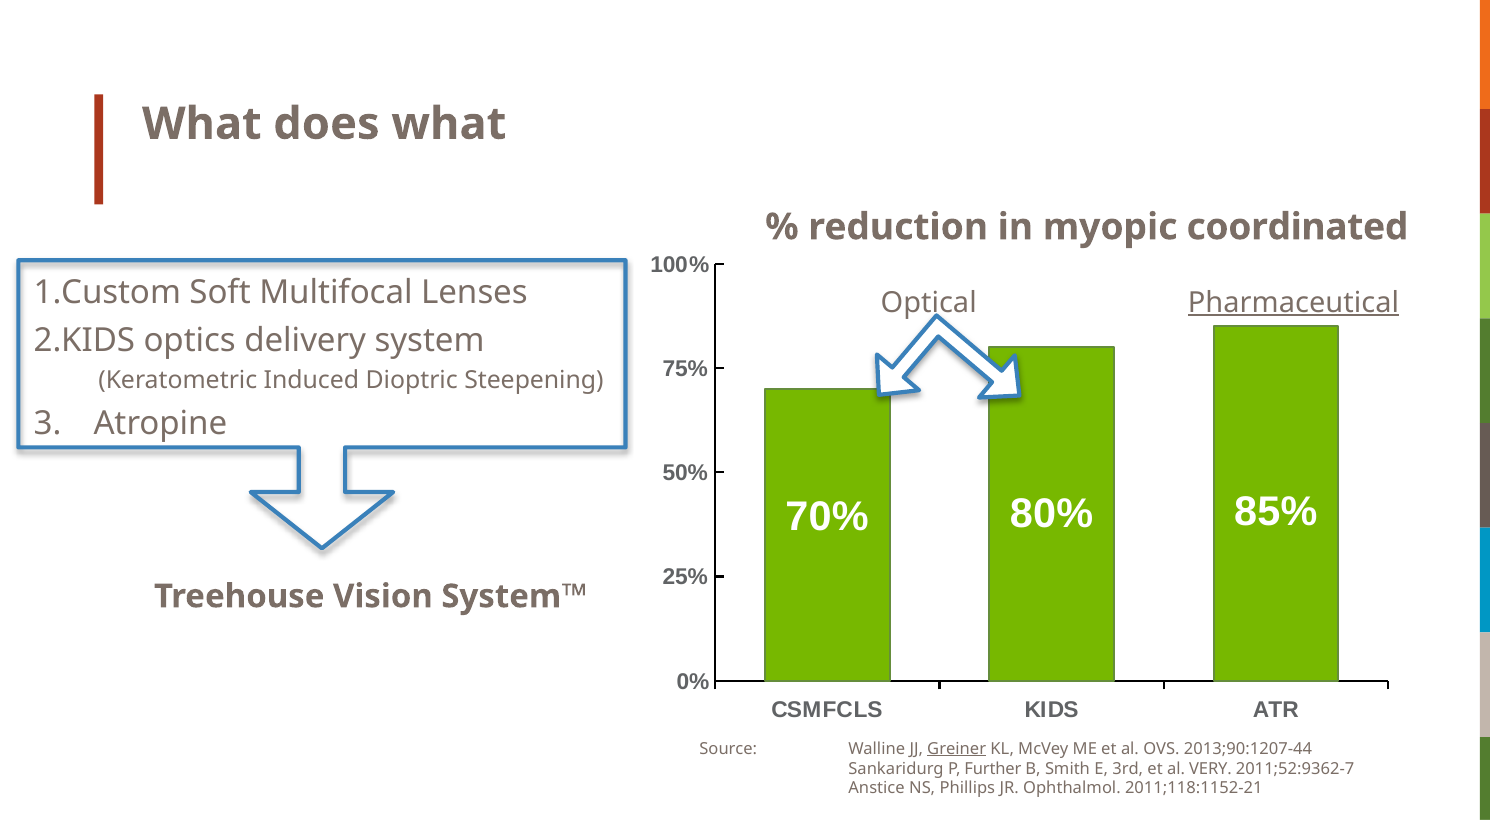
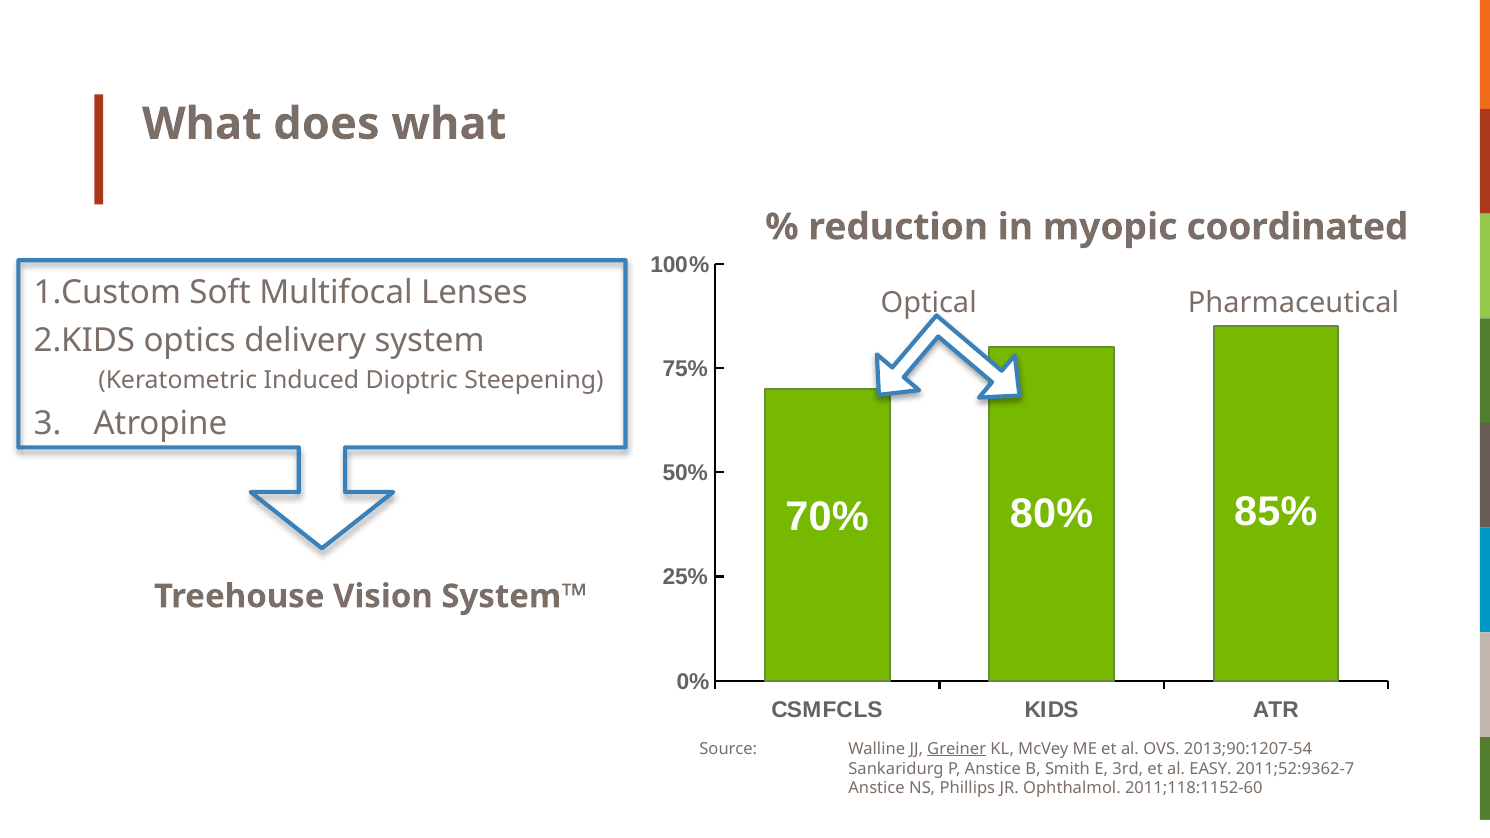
Pharmaceutical underline: present -> none (1293, 303)
2013;90:1207‐44: 2013;90:1207‐44 -> 2013;90:1207‐54 (1248, 749)
P Further: Further -> Anstice (993, 769)
VERY: VERY -> EASY (1210, 769)
2011;118:1152‐21: 2011;118:1152‐21 -> 2011;118:1152‐60 (1194, 789)
